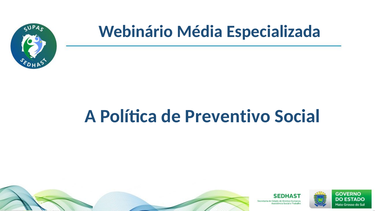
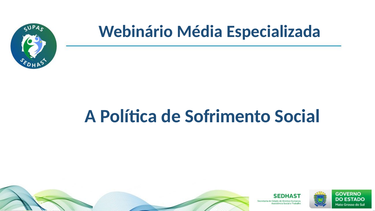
Preventivo: Preventivo -> Sofrimento (228, 116)
